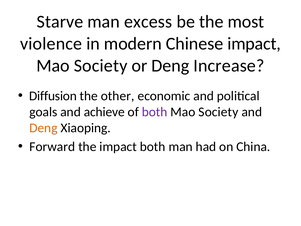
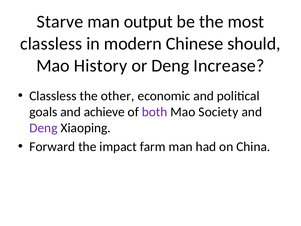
excess: excess -> output (148, 22)
violence: violence -> classless (51, 44)
Chinese impact: impact -> should (254, 44)
Society: Society -> History (101, 66)
Diffusion: Diffusion -> Classless (53, 96)
Deng colour: orange -> purple (43, 128)
impact both: both -> farm (153, 147)
